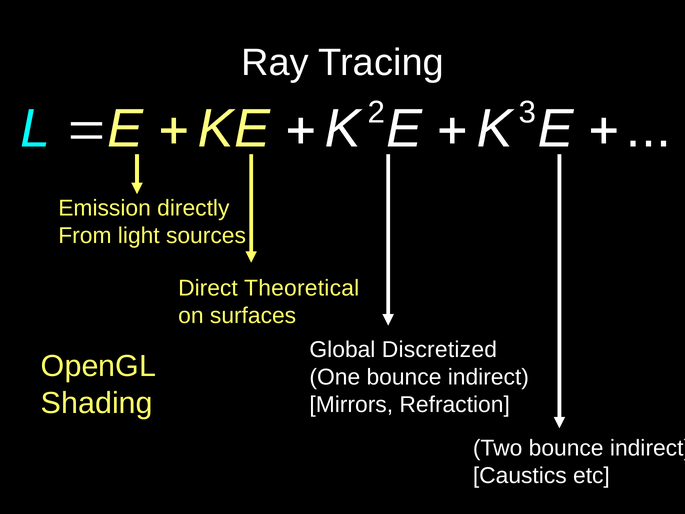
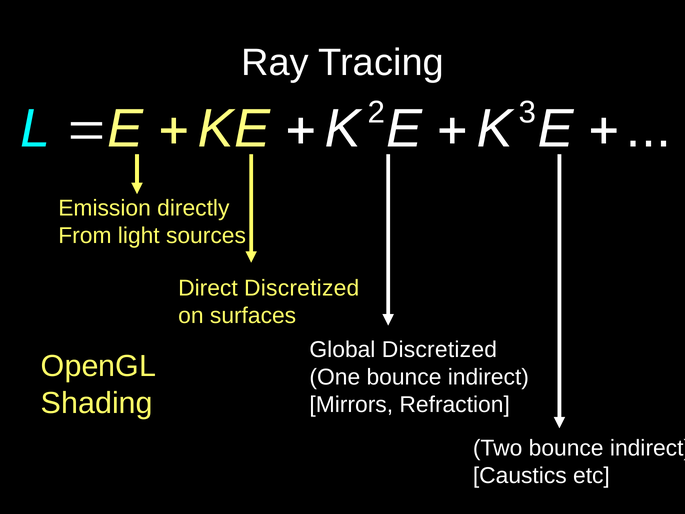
Direct Theoretical: Theoretical -> Discretized (302, 288)
